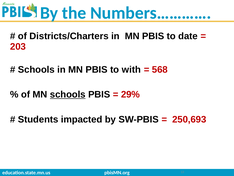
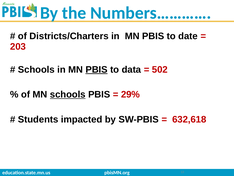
PBIS underline: none -> present (97, 69)
with: with -> data (131, 69)
568: 568 -> 502 (160, 69)
250,693: 250,693 -> 632,618 (189, 119)
